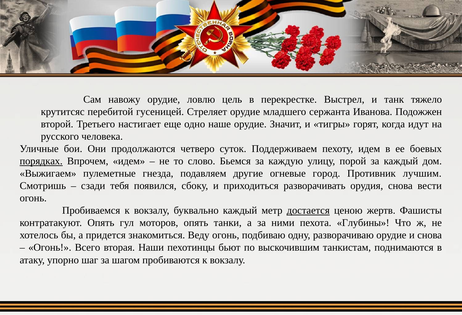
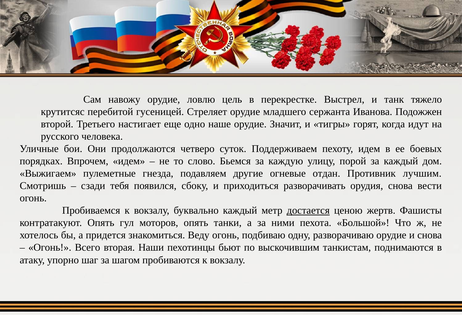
порядках underline: present -> none (41, 161)
город: город -> отдан (326, 174)
Глубины: Глубины -> Большой (363, 223)
